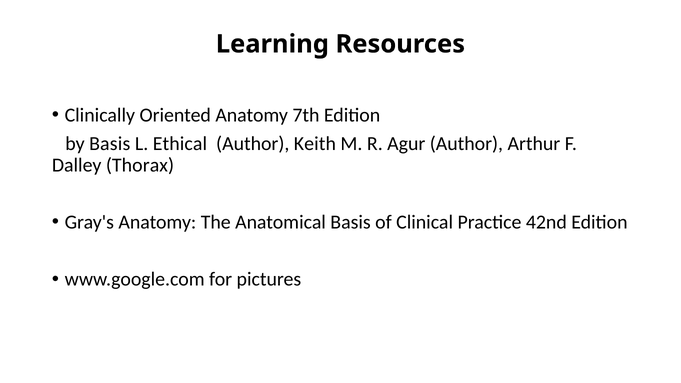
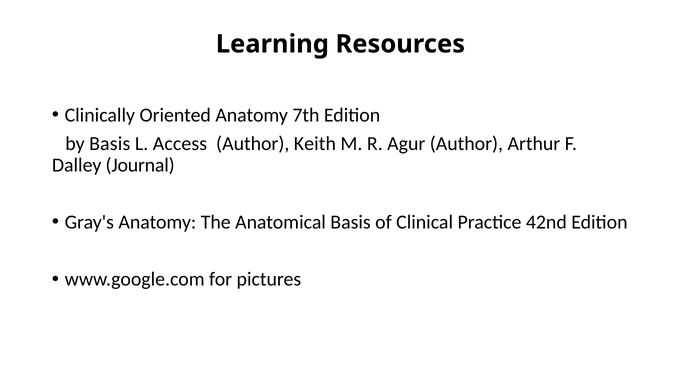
Ethical: Ethical -> Access (180, 144)
Thorax: Thorax -> Journal (140, 165)
